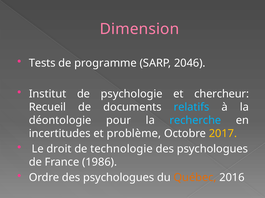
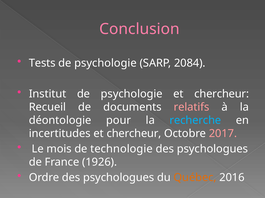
Dimension: Dimension -> Conclusion (139, 29)
programme: programme -> psychologie (105, 63)
2046: 2046 -> 2084 (190, 63)
relatifs colour: light blue -> pink (192, 107)
problème: problème -> chercheur (134, 134)
2017 colour: yellow -> pink (223, 134)
droit: droit -> mois (59, 149)
1986: 1986 -> 1926 (100, 163)
